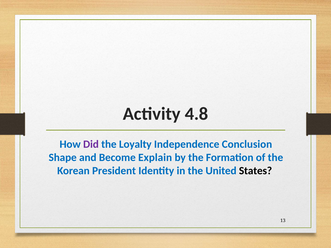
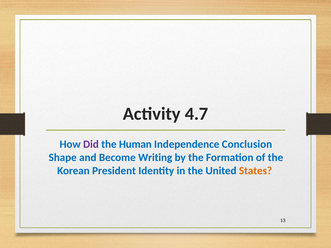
4.8: 4.8 -> 4.7 (197, 114)
Loyalty: Loyalty -> Human (135, 144)
Explain: Explain -> Writing (155, 158)
States colour: black -> orange (256, 171)
